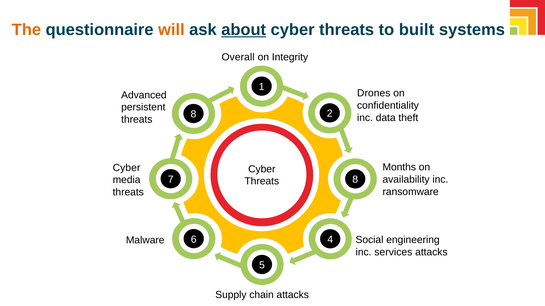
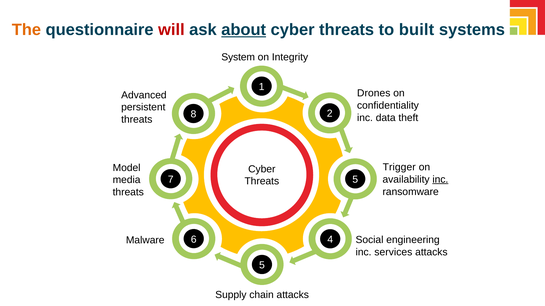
will colour: orange -> red (171, 30)
Overall: Overall -> System (238, 57)
Months: Months -> Trigger (399, 167)
Cyber: Cyber -> Model (127, 168)
inc underline: none -> present (440, 180)
Threats 8: 8 -> 5 (355, 180)
